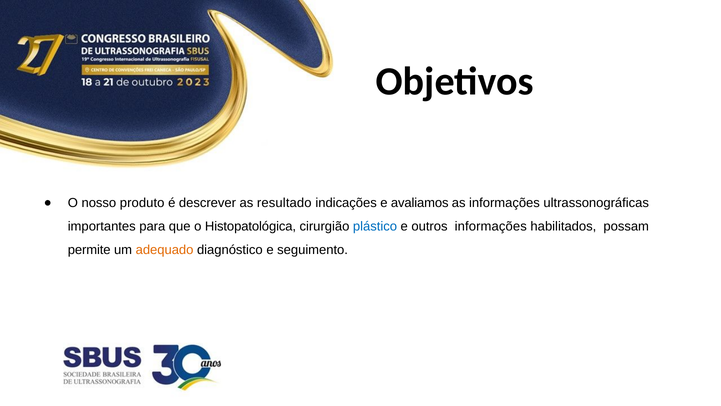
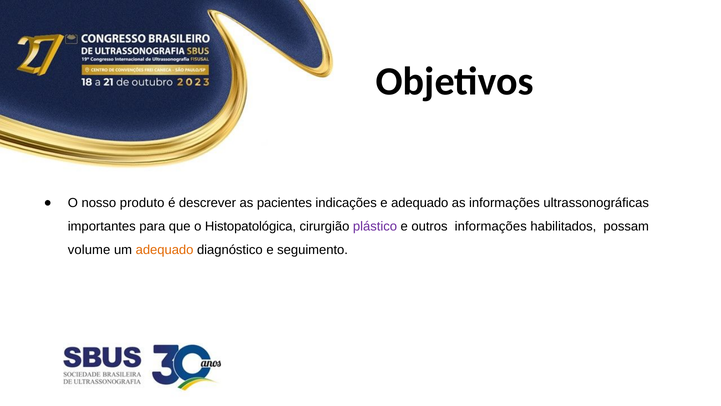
resultado: resultado -> pacientes (284, 203)
e avaliamos: avaliamos -> adequado (420, 203)
plástico colour: blue -> purple (375, 226)
permite: permite -> volume (89, 250)
